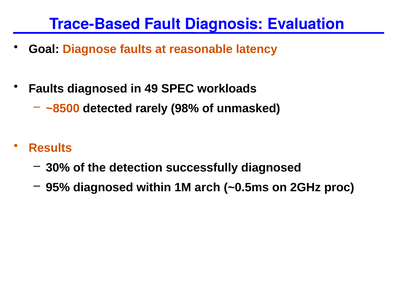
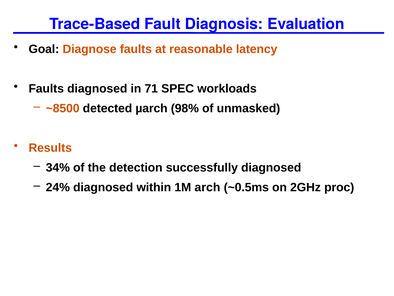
49: 49 -> 71 (151, 88)
rarely: rarely -> µarch (152, 108)
30%: 30% -> 34% (58, 167)
95%: 95% -> 24% (58, 187)
